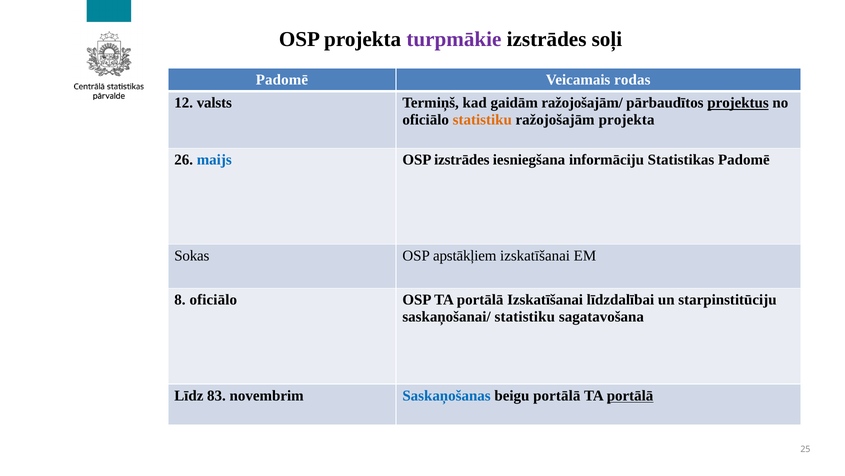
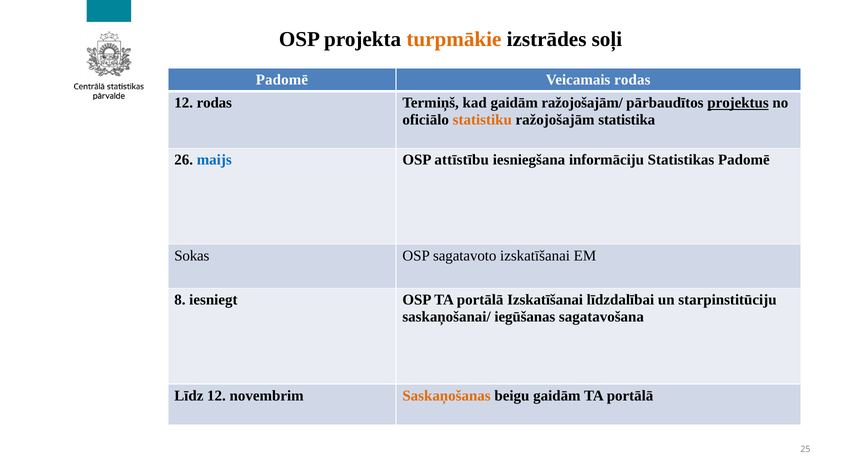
turpmākie colour: purple -> orange (454, 39)
12 valsts: valsts -> rodas (214, 103)
ražojošajām projekta: projekta -> statistika (627, 119)
OSP izstrādes: izstrādes -> attīstību (462, 160)
apstākļiem: apstākļiem -> sagatavoto (465, 255)
8 oficiālo: oficiālo -> iesniegt (213, 300)
saskaņošanai/ statistiku: statistiku -> iegūšanas (525, 316)
Līdz 83: 83 -> 12 (216, 395)
Saskaņošanas colour: blue -> orange (447, 395)
beigu portālā: portālā -> gaidām (557, 395)
portālā underline: present -> none (630, 395)
